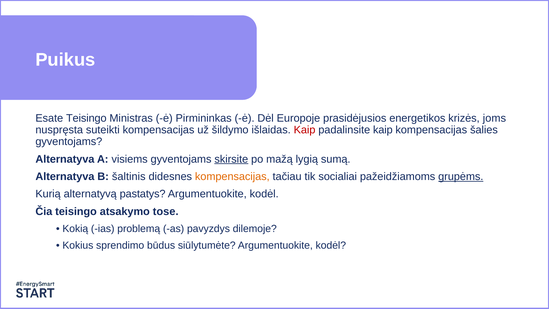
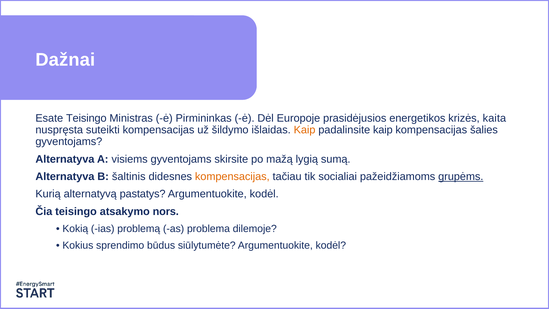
Puikus: Puikus -> Dažnai (65, 60)
joms: joms -> kaita (494, 118)
Kaip colour: red -> orange (305, 130)
skirsite underline: present -> none (231, 159)
tose: tose -> nors (166, 211)
pavyzdys: pavyzdys -> problema (208, 229)
